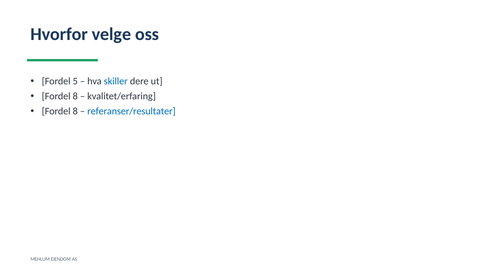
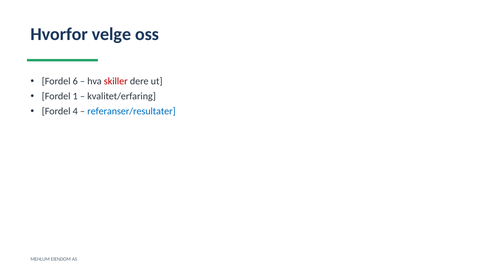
5: 5 -> 6 (75, 81)
skiller colour: blue -> red (116, 81)
8: 8 -> 1 (75, 96)
8: 8 -> 4 (75, 111)
